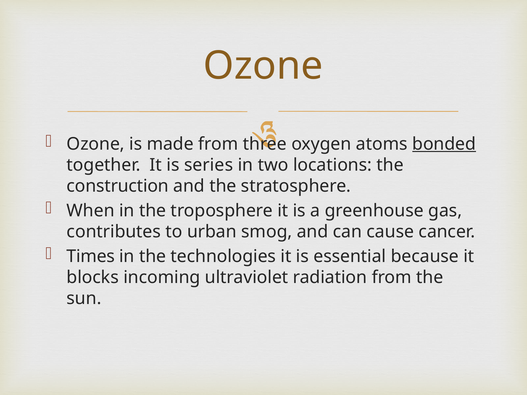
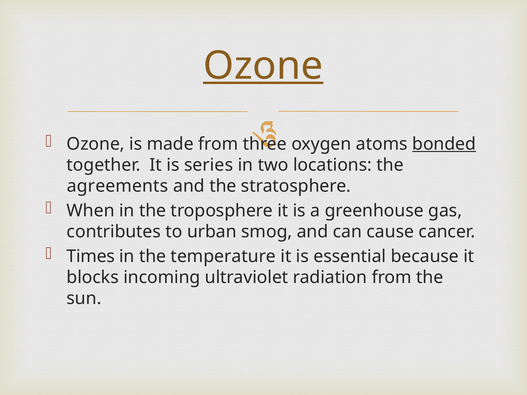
Ozone underline: none -> present (263, 66)
construction: construction -> agreements (118, 186)
technologies: technologies -> temperature (223, 256)
